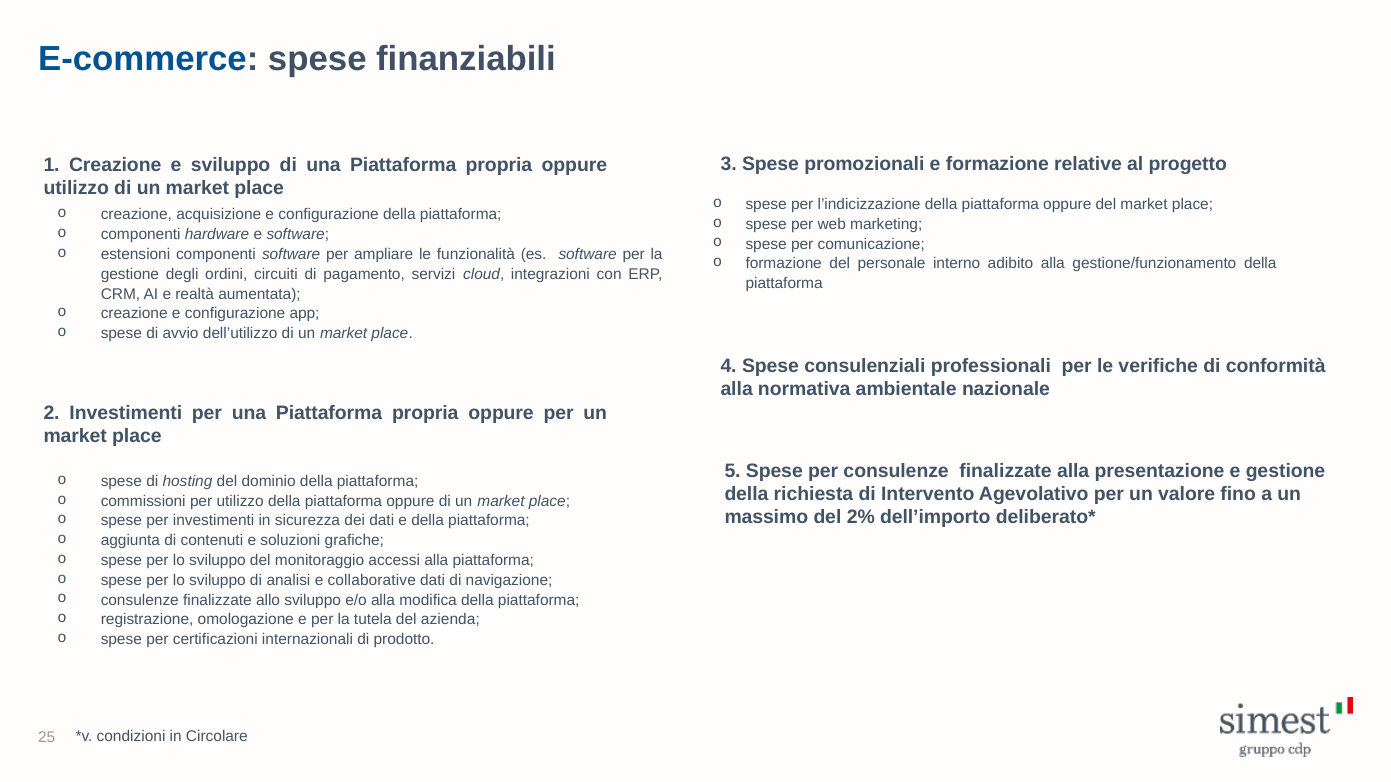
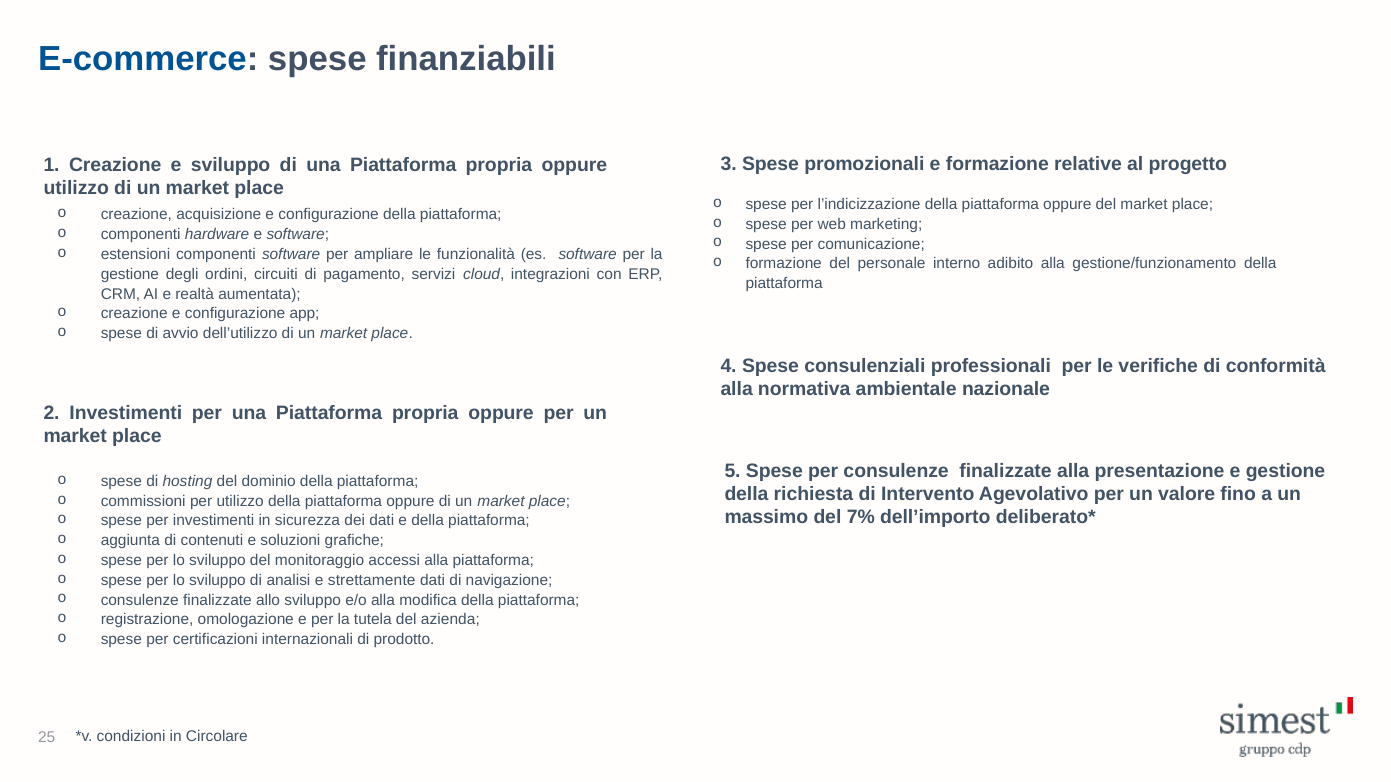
2%: 2% -> 7% (861, 518)
collaborative: collaborative -> strettamente (372, 581)
